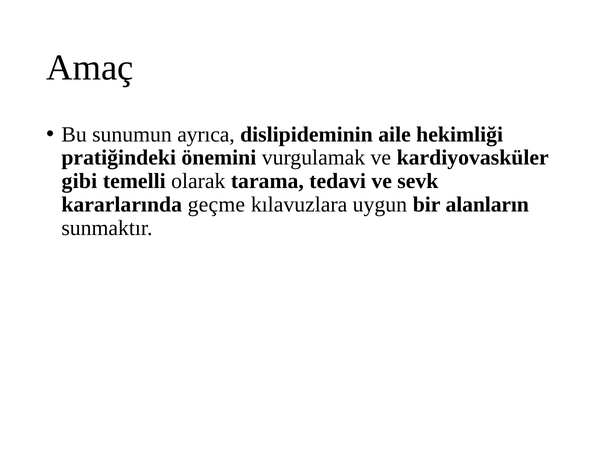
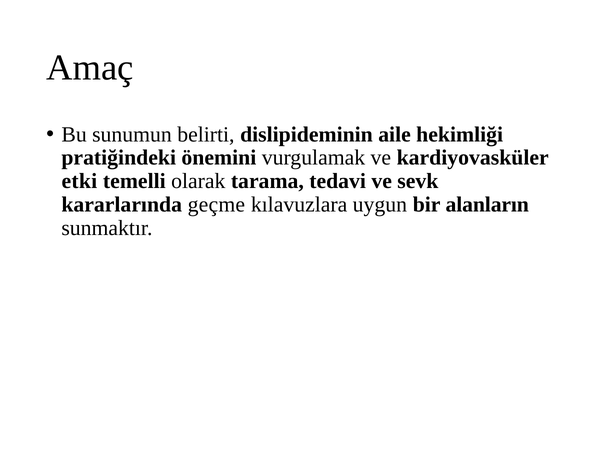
ayrıca: ayrıca -> belirti (206, 134)
gibi: gibi -> etki (79, 181)
